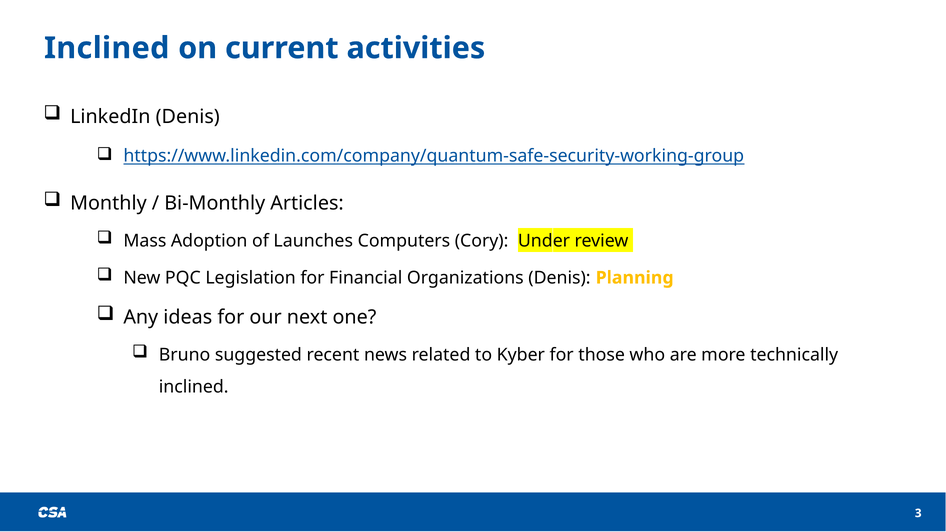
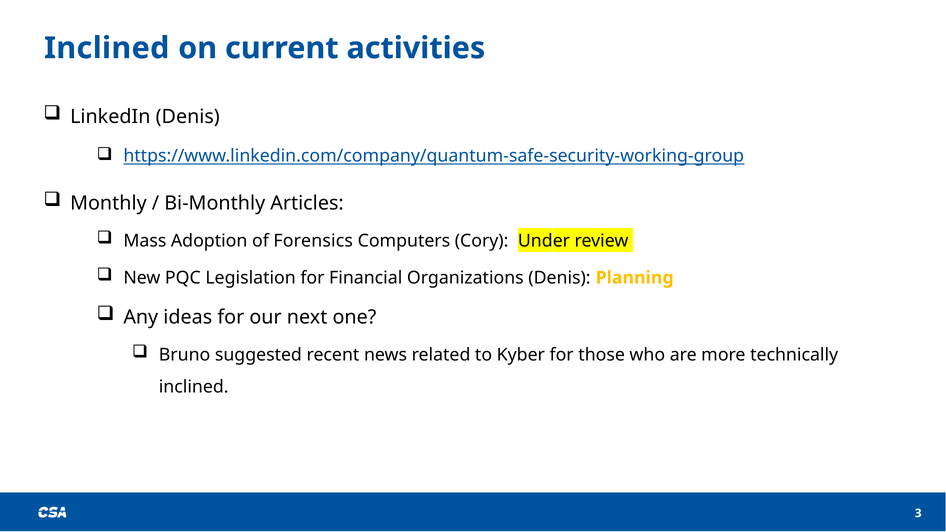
Launches: Launches -> Forensics (313, 241)
